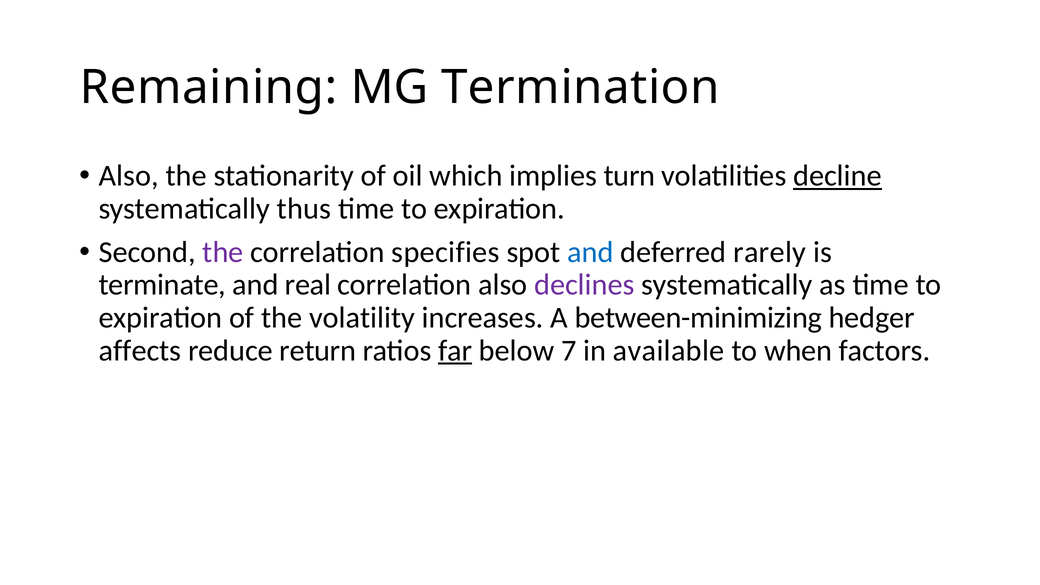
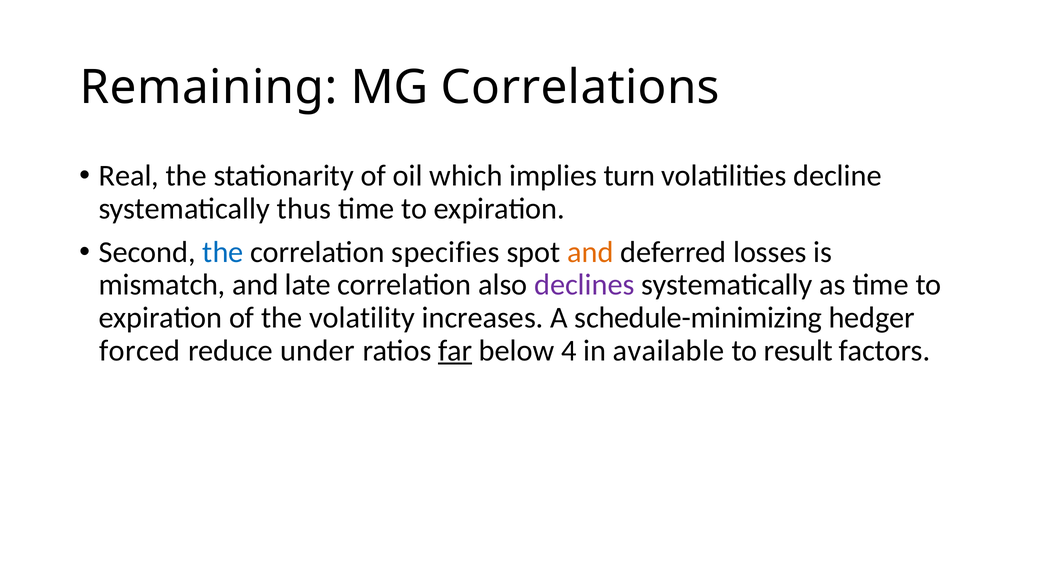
Termination: Termination -> Correlations (580, 87)
Also: Also -> Real (129, 176)
decline underline: present -> none (838, 176)
the colour: purple -> blue (223, 252)
and colour: blue -> orange (590, 252)
rarely: rarely -> losses (770, 252)
terminate: terminate -> mismatch (162, 285)
real: real -> late (308, 285)
between-minimizing: between-minimizing -> schedule-minimizing (698, 318)
affects: affects -> forced (140, 351)
return: return -> under (318, 351)
7: 7 -> 4 (569, 351)
when: when -> result (798, 351)
